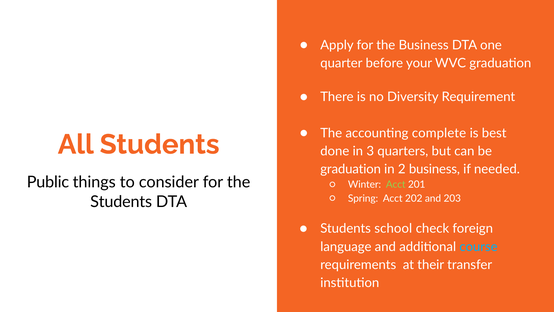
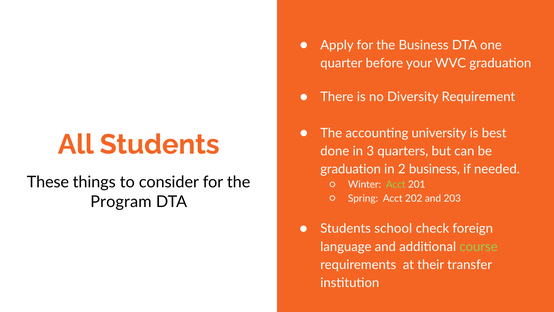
complete: complete -> university (439, 133)
Public: Public -> These (48, 182)
Students: Students -> Program (121, 201)
course colour: light blue -> light green (478, 246)
